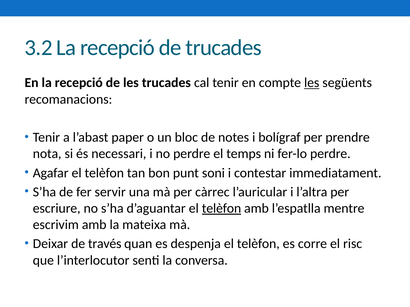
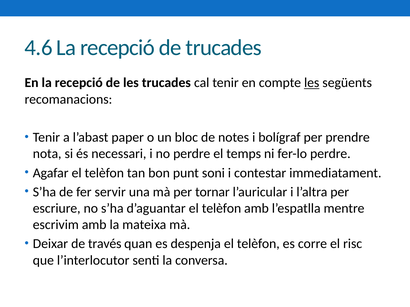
3.2: 3.2 -> 4.6 (39, 48)
càrrec: càrrec -> tornar (212, 192)
telèfon underline: present -> none (222, 209)
